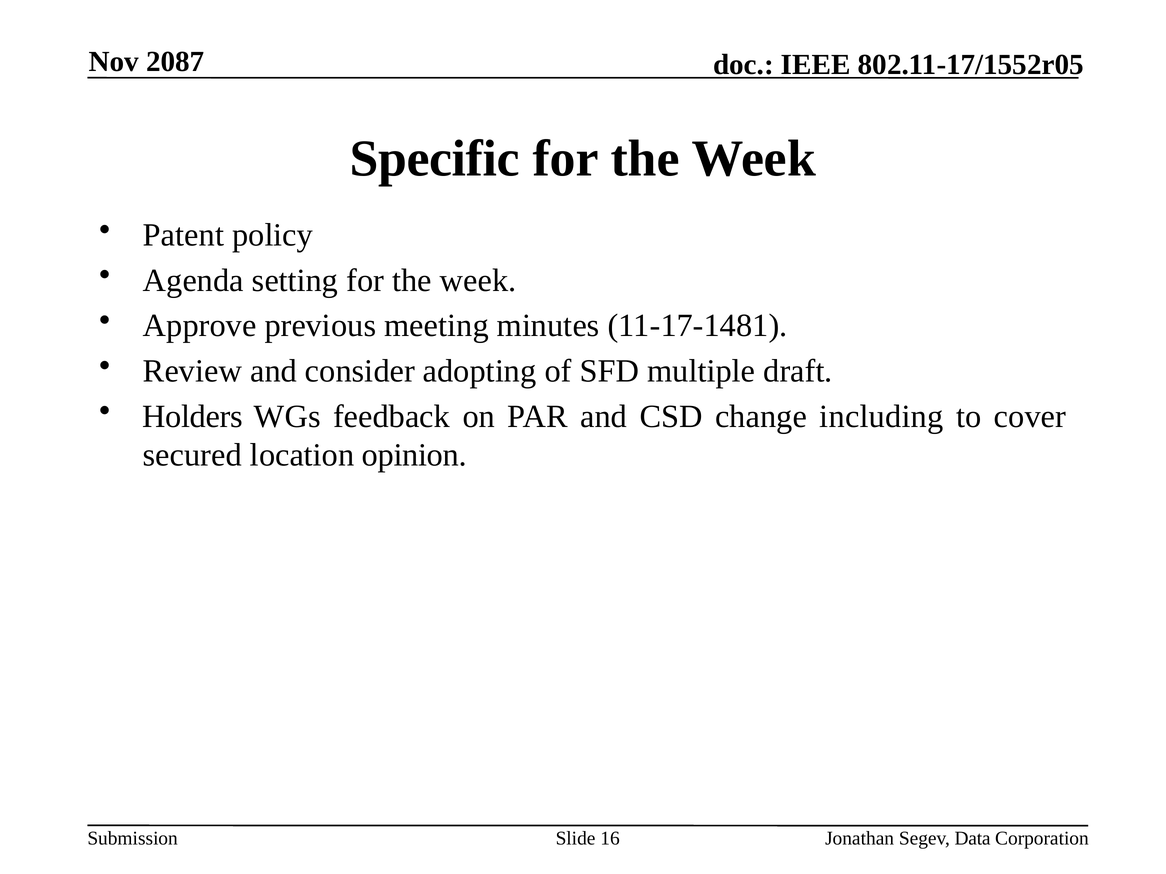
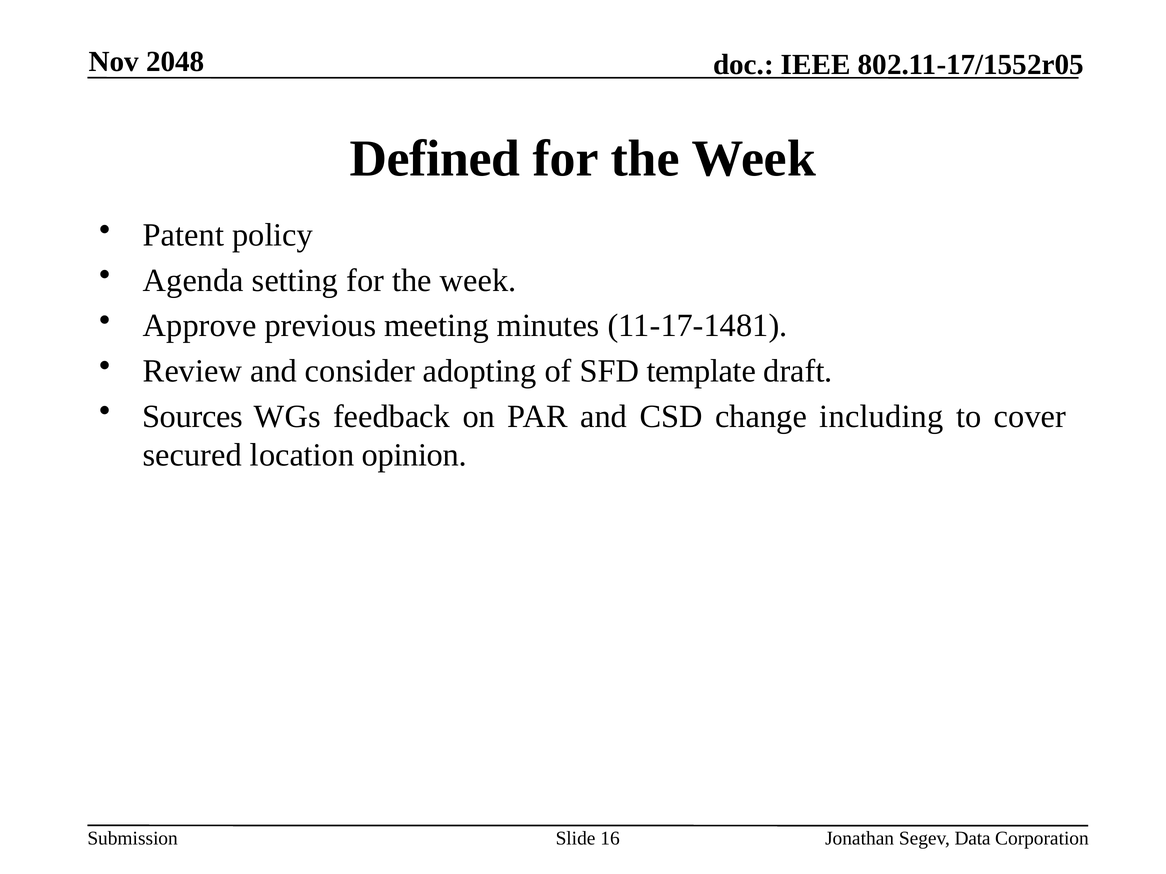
2087: 2087 -> 2048 (175, 62)
Specific: Specific -> Defined (435, 159)
multiple: multiple -> template (701, 371)
Holders: Holders -> Sources (193, 417)
